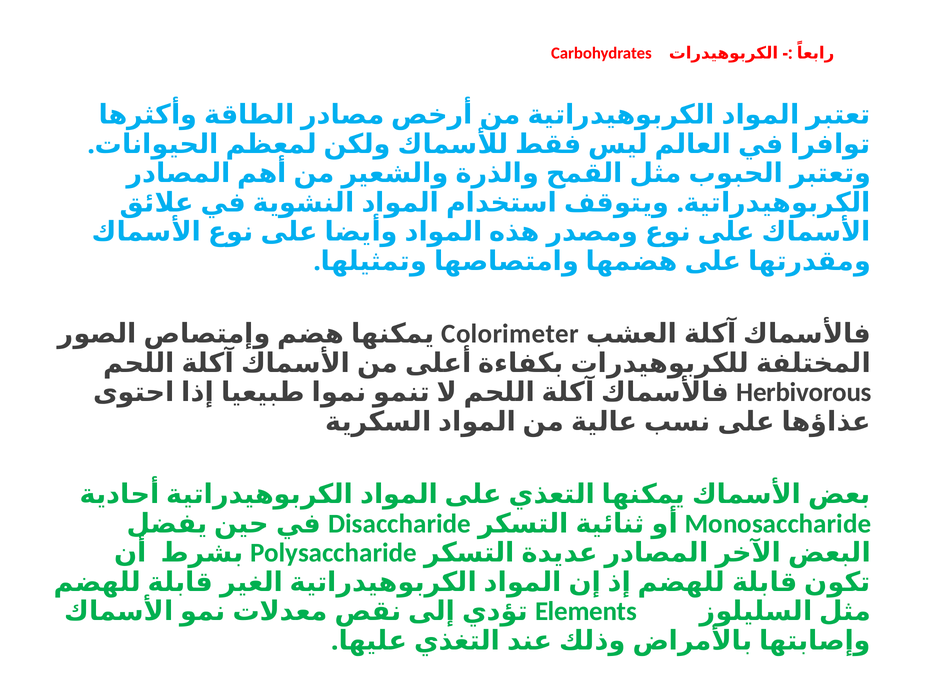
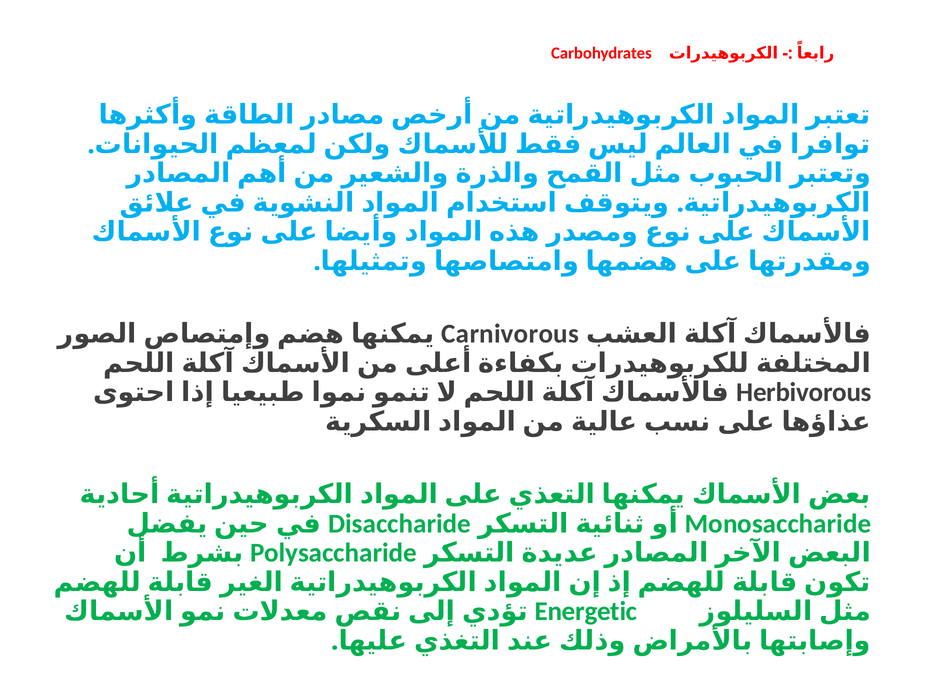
Colorimeter: Colorimeter -> Carnivorous (510, 334)
Elements: Elements -> Energetic (586, 611)
